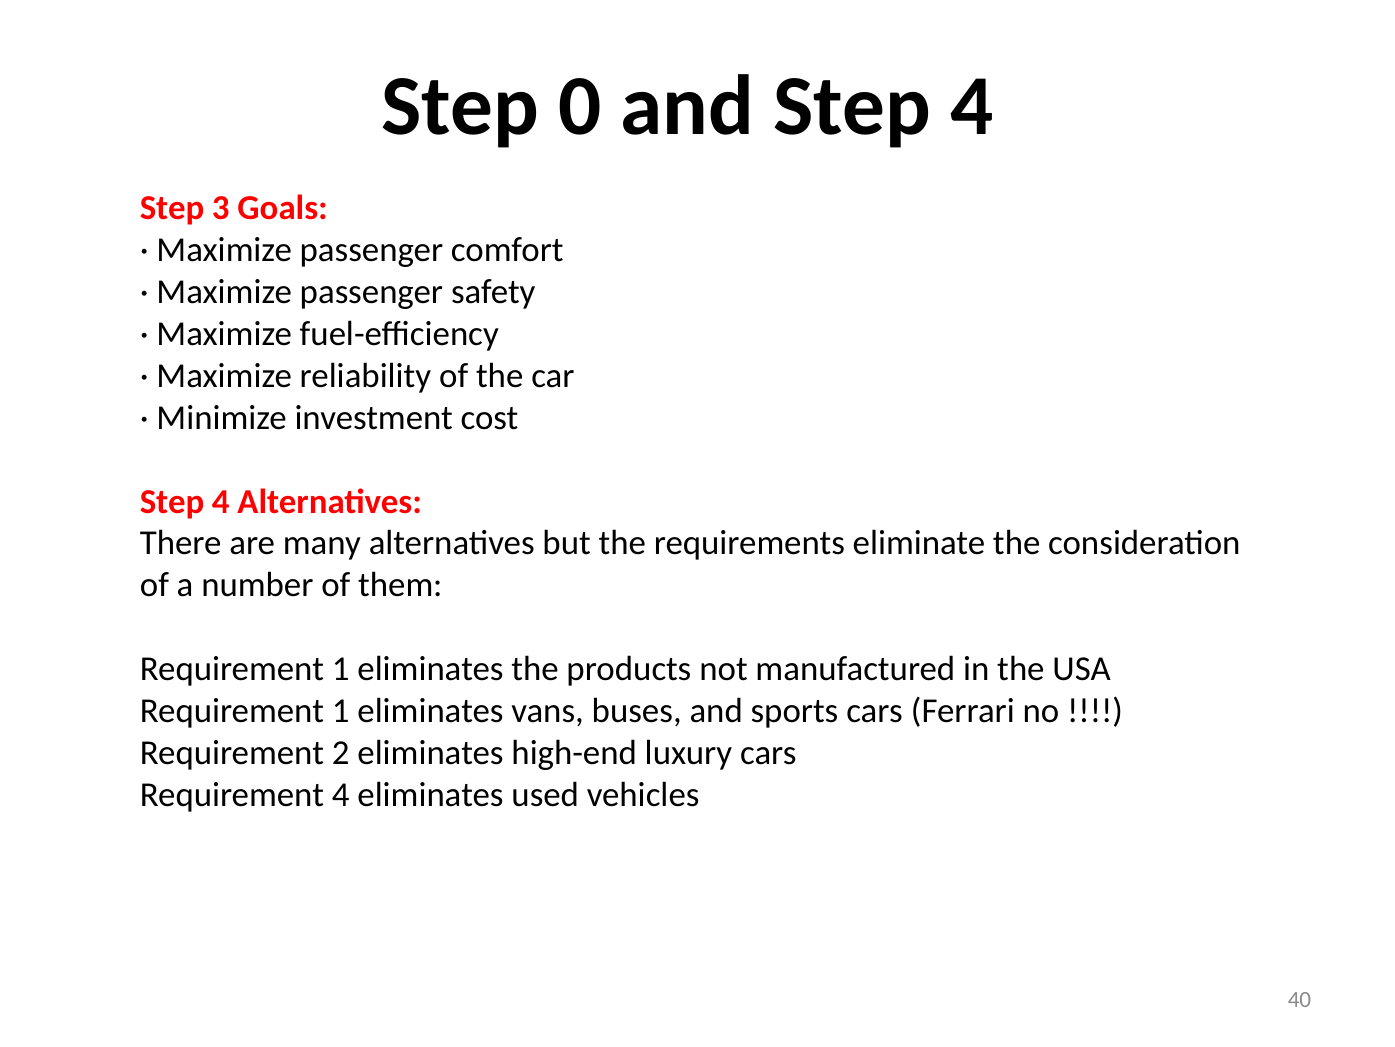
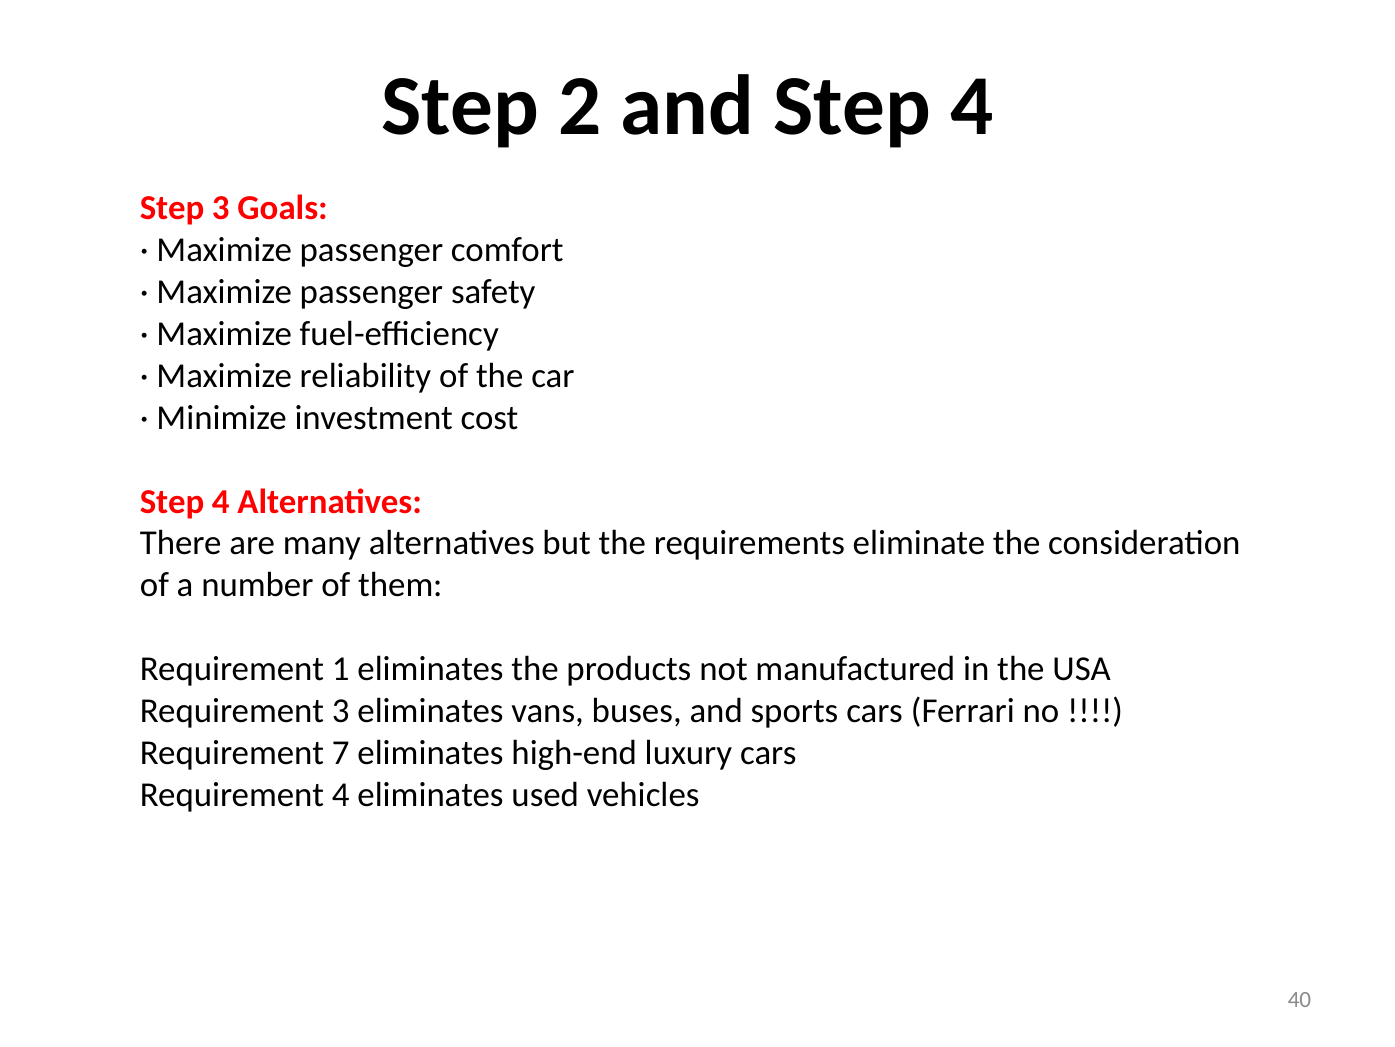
0: 0 -> 2 (580, 106)
1: 1 -> 3 (341, 710)
2: 2 -> 7 (341, 752)
